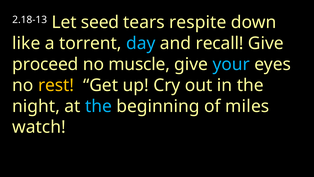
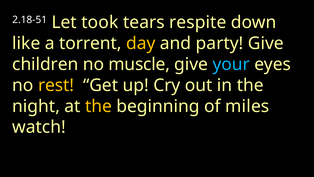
2.18-13: 2.18-13 -> 2.18-51 (30, 20)
seed: seed -> took (100, 22)
day colour: light blue -> yellow (141, 43)
recall: recall -> party (220, 43)
proceed: proceed -> children (45, 64)
the colour: light blue -> yellow (98, 106)
